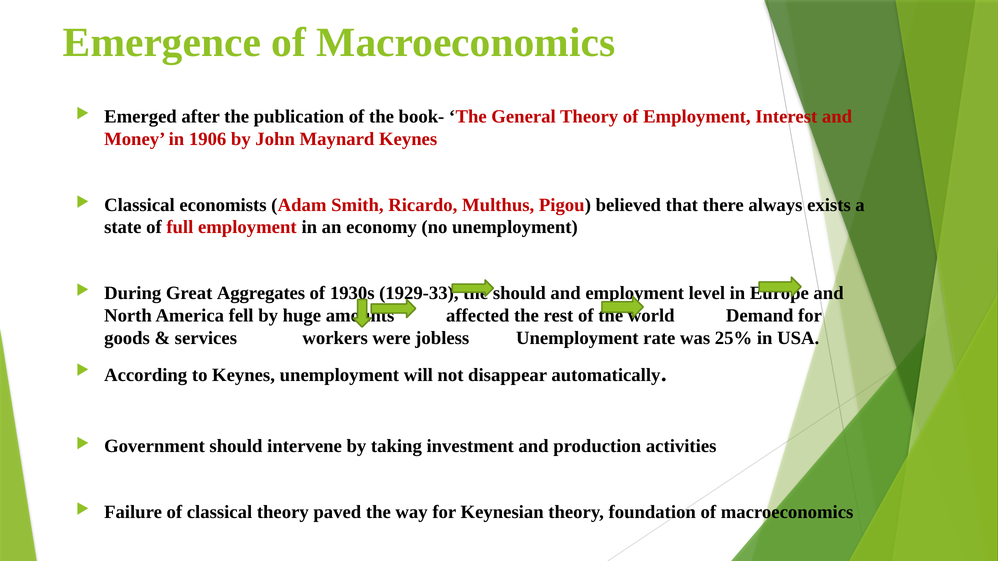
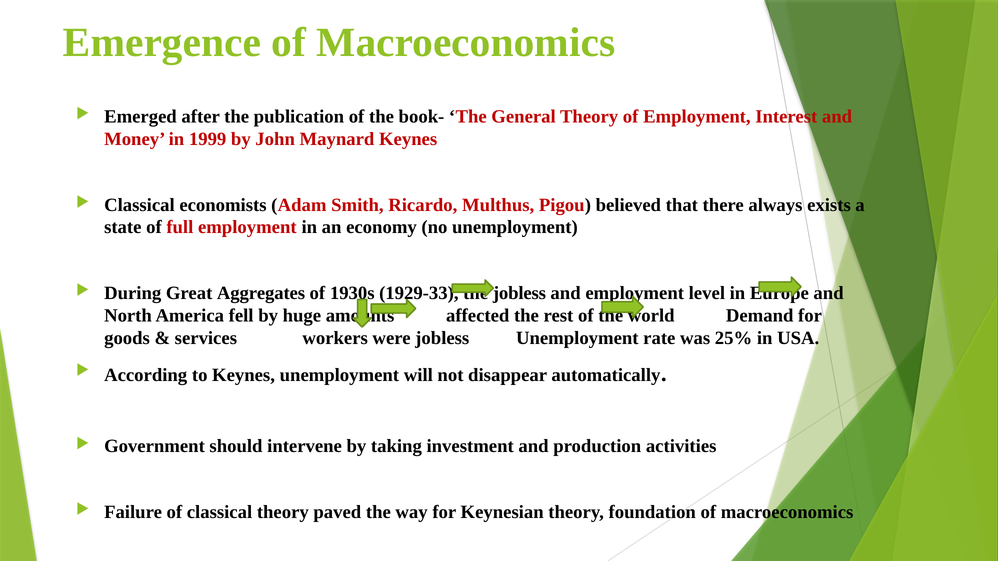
1906: 1906 -> 1999 (208, 139)
should: should -> jobless (519, 293)
